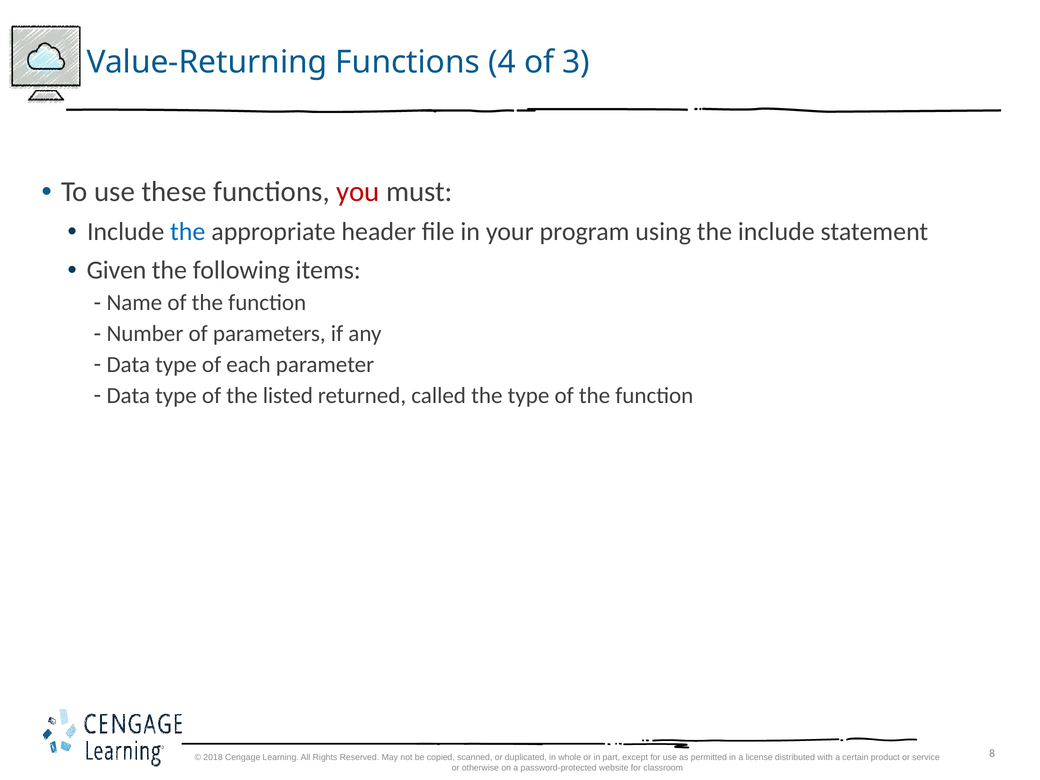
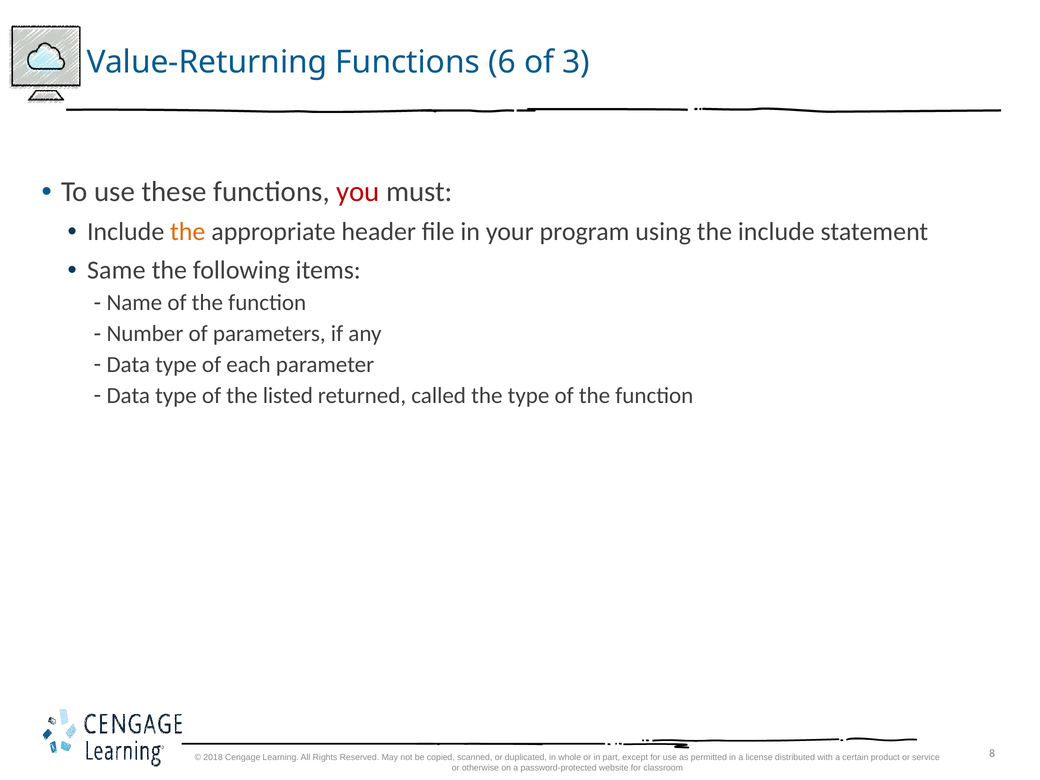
4: 4 -> 6 (502, 62)
the colour: blue -> orange (188, 232)
Given: Given -> Same (116, 270)
